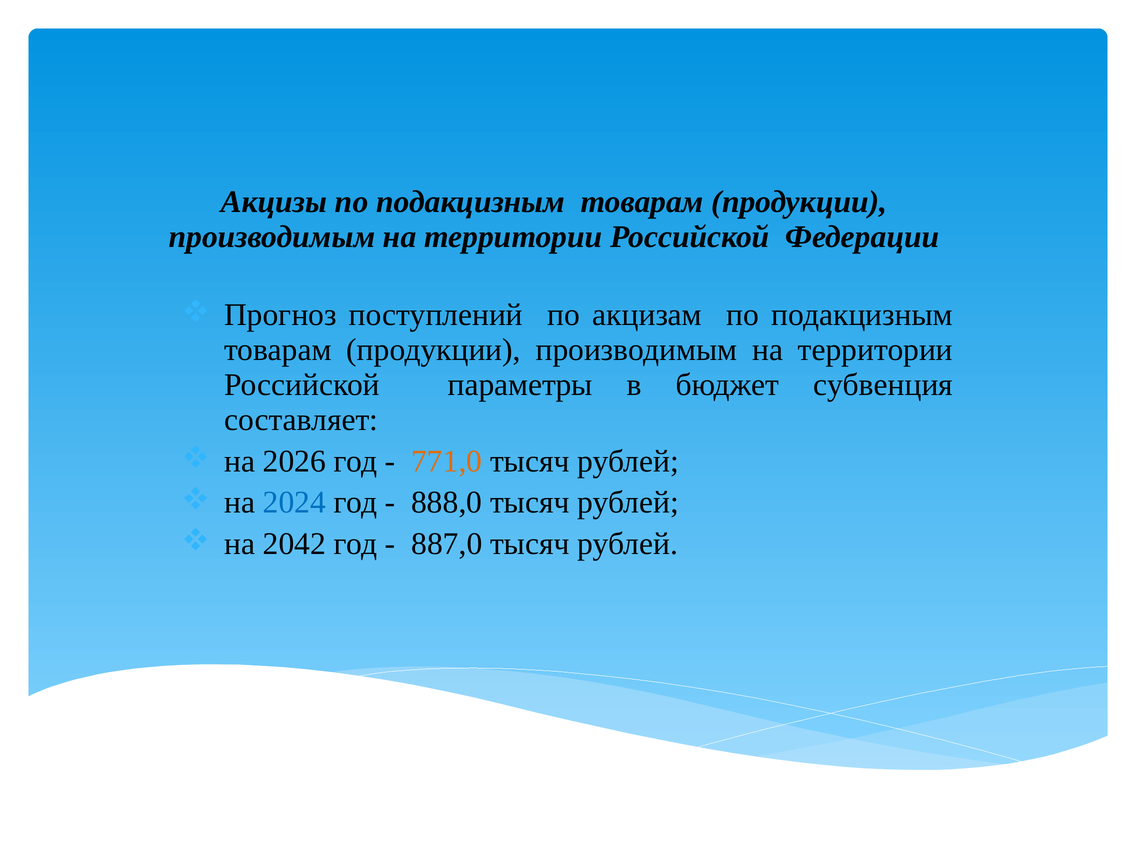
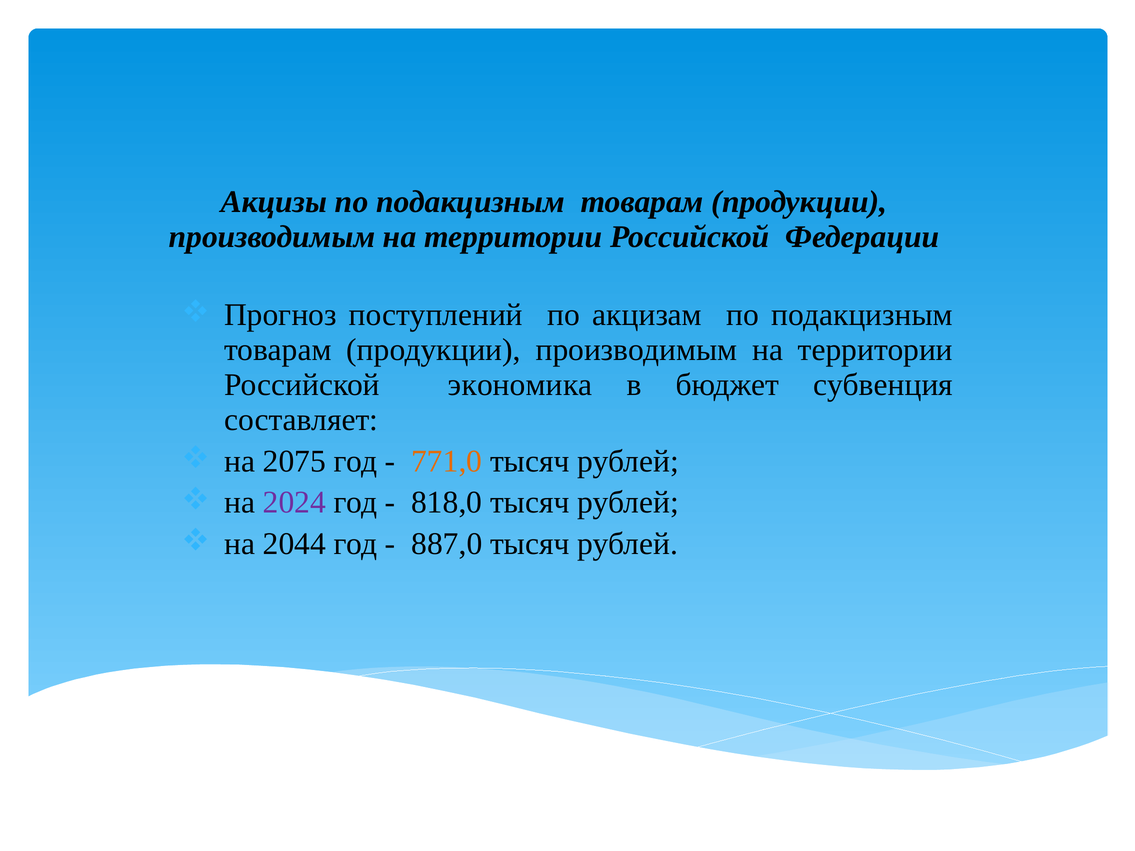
параметры: параметры -> экономика (520, 385)
2026: 2026 -> 2075 (294, 461)
2024 colour: blue -> purple (294, 503)
888,0: 888,0 -> 818,0 (447, 503)
2042: 2042 -> 2044 (294, 544)
